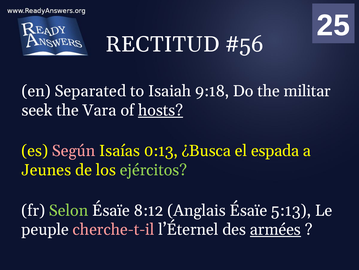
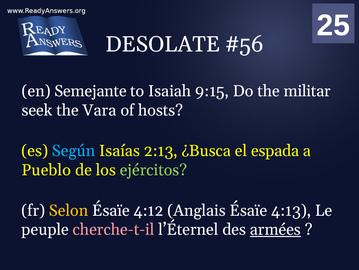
RECTITUD: RECTITUD -> DESOLATE (163, 44)
Separated: Separated -> Semejante (91, 91)
9:18: 9:18 -> 9:15 (212, 91)
hosts underline: present -> none (161, 110)
Según colour: pink -> light blue (74, 150)
0:13: 0:13 -> 2:13 (161, 150)
Jeunes: Jeunes -> Pueblo (46, 170)
Selon colour: light green -> yellow (69, 210)
8:12: 8:12 -> 4:12 (149, 210)
5:13: 5:13 -> 4:13 (291, 210)
